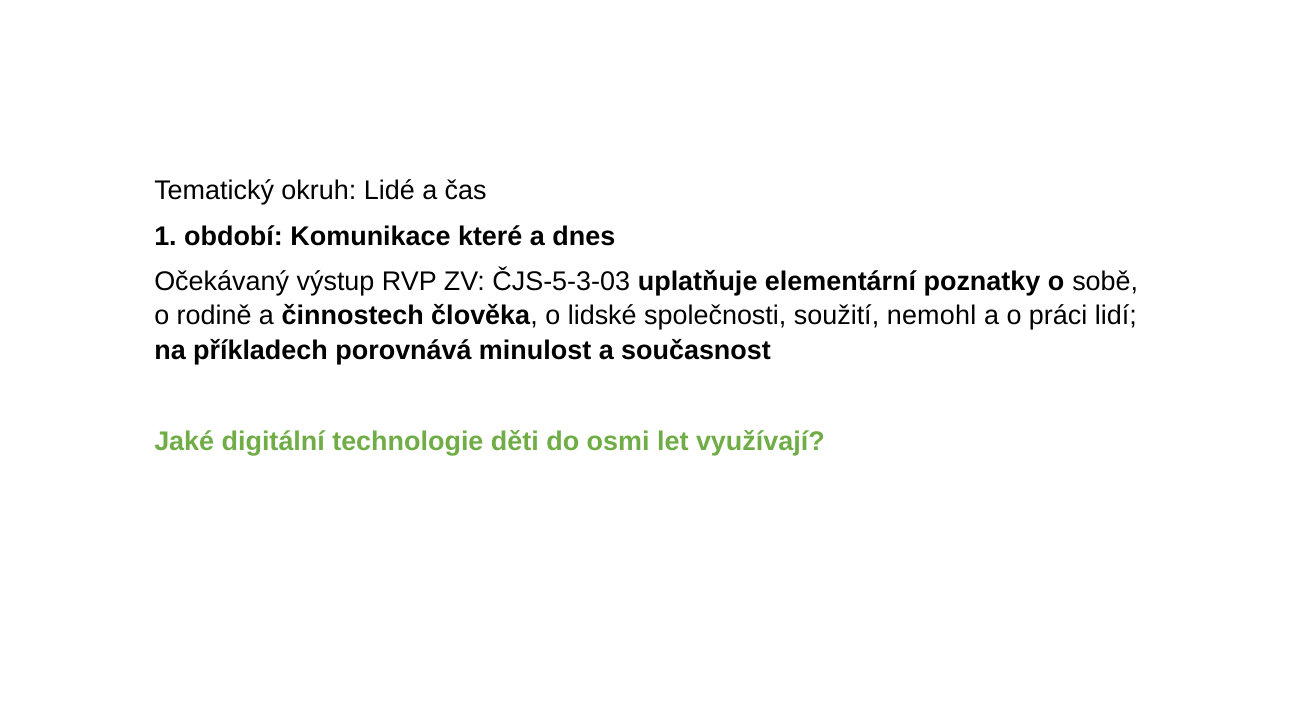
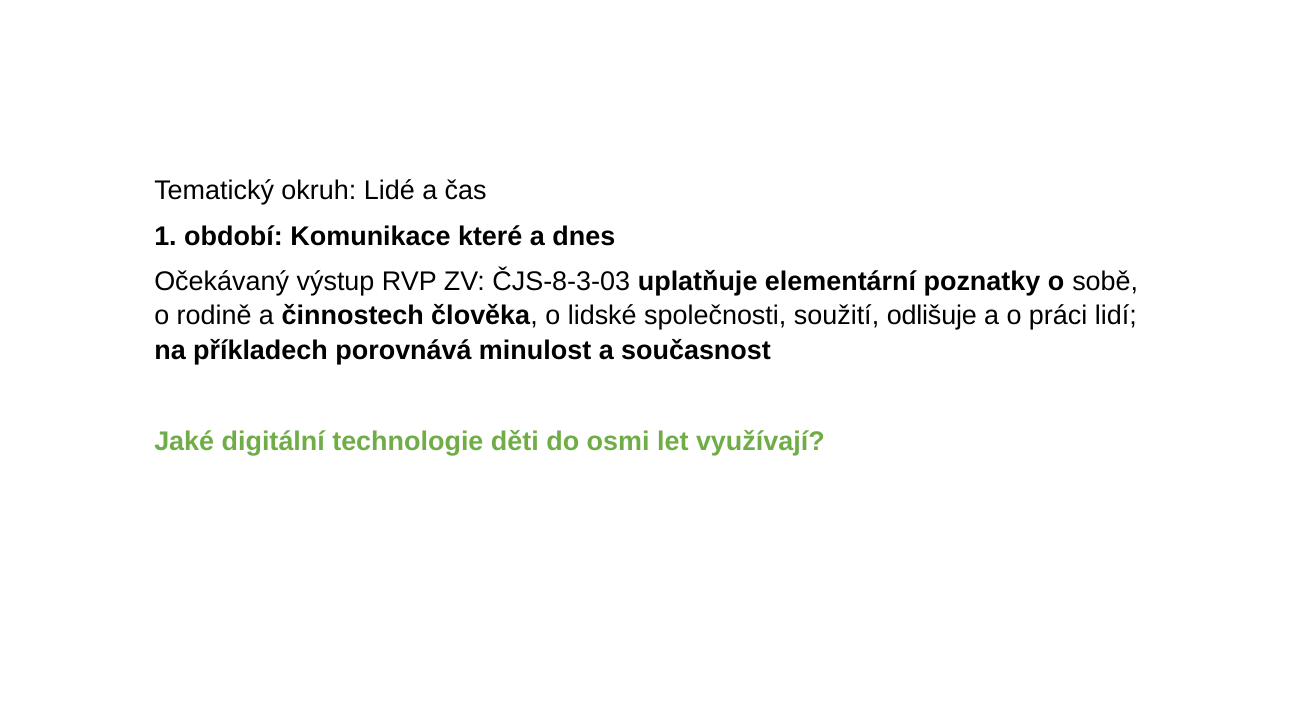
ČJS-5-3-03: ČJS-5-3-03 -> ČJS-8-3-03 (561, 281)
nemohl: nemohl -> odlišuje (932, 316)
